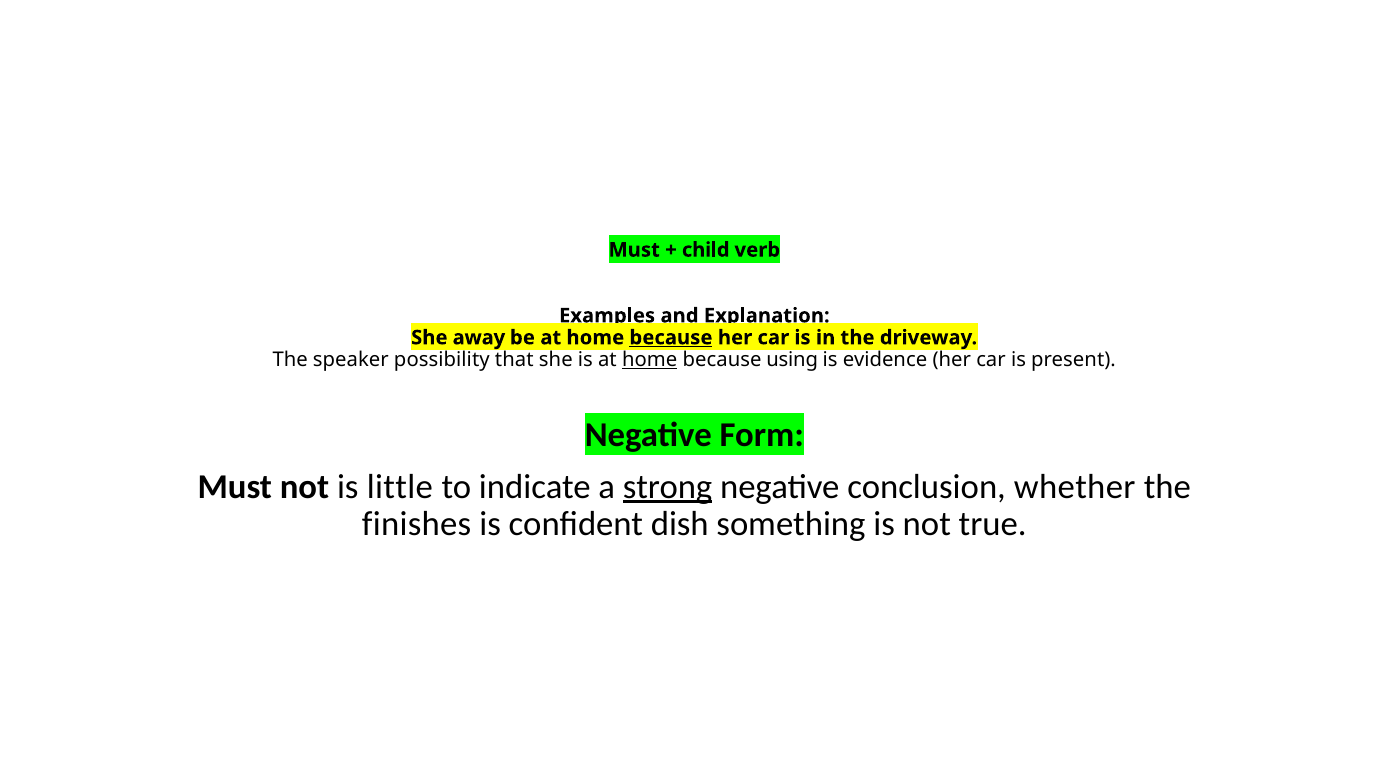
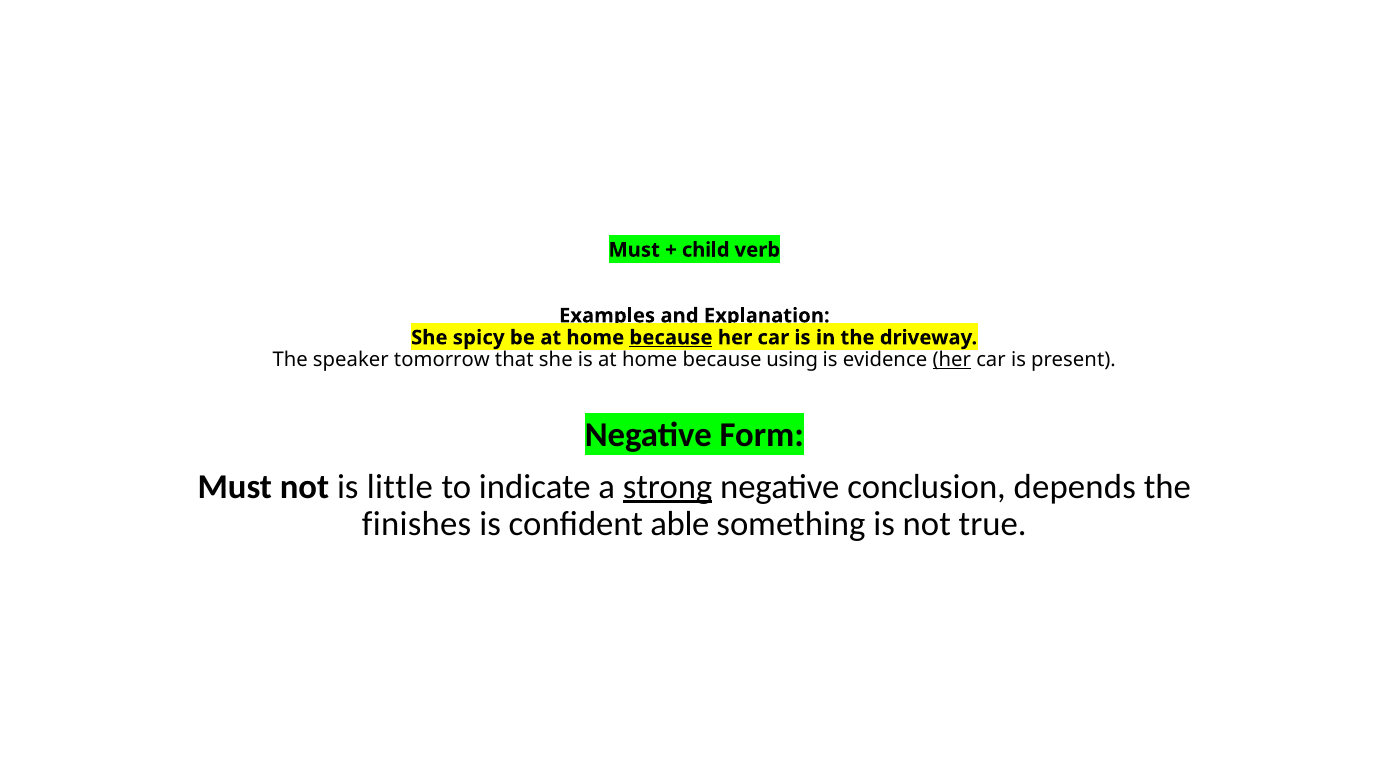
away: away -> spicy (479, 337)
possibility: possibility -> tomorrow (442, 359)
home underline: present -> none (650, 359)
her underline: none -> present (952, 359)
whether: whether -> depends (1075, 486)
dish: dish -> able (680, 524)
